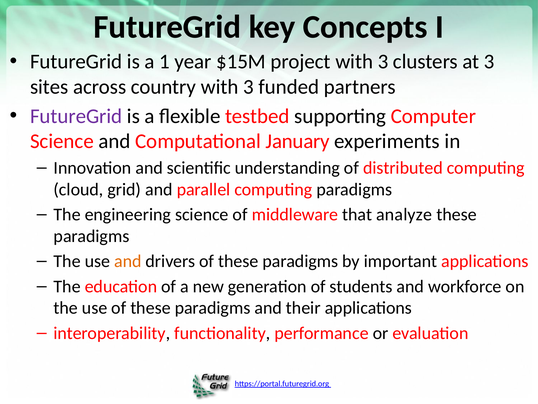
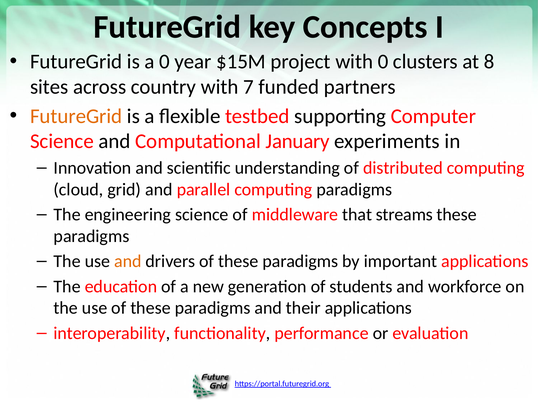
a 1: 1 -> 0 (165, 62)
project with 3: 3 -> 0 (383, 62)
at 3: 3 -> 8 (489, 62)
country with 3: 3 -> 7 (249, 87)
FutureGrid colour: purple -> orange (76, 116)
analyze: analyze -> streams (404, 214)
